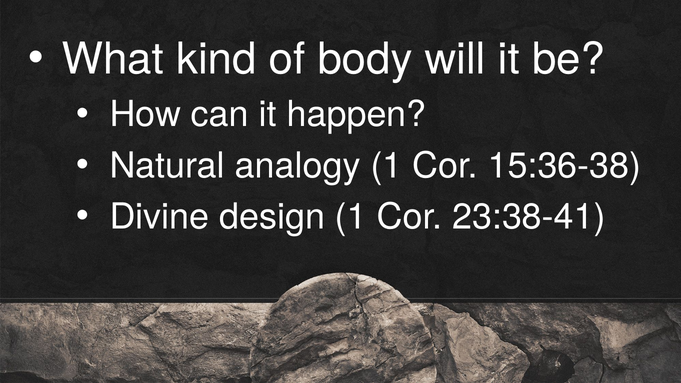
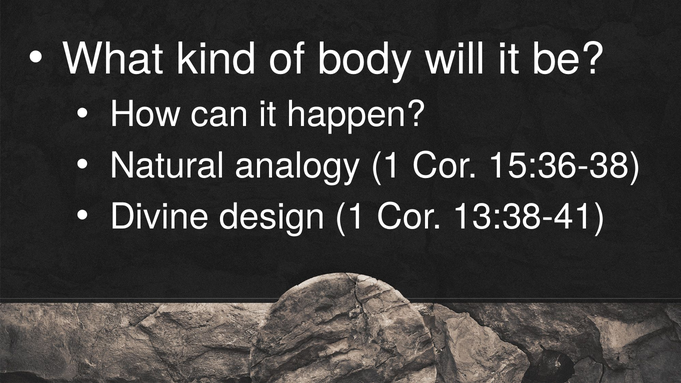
23:38-41: 23:38-41 -> 13:38-41 (529, 217)
